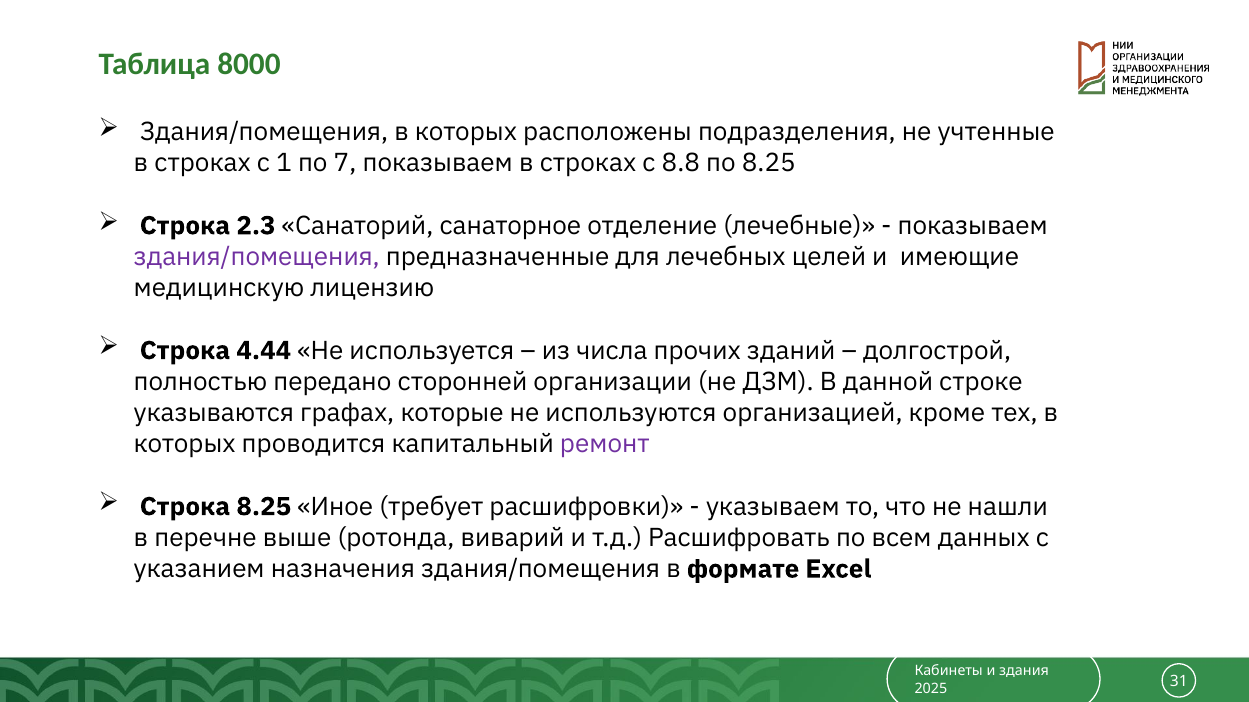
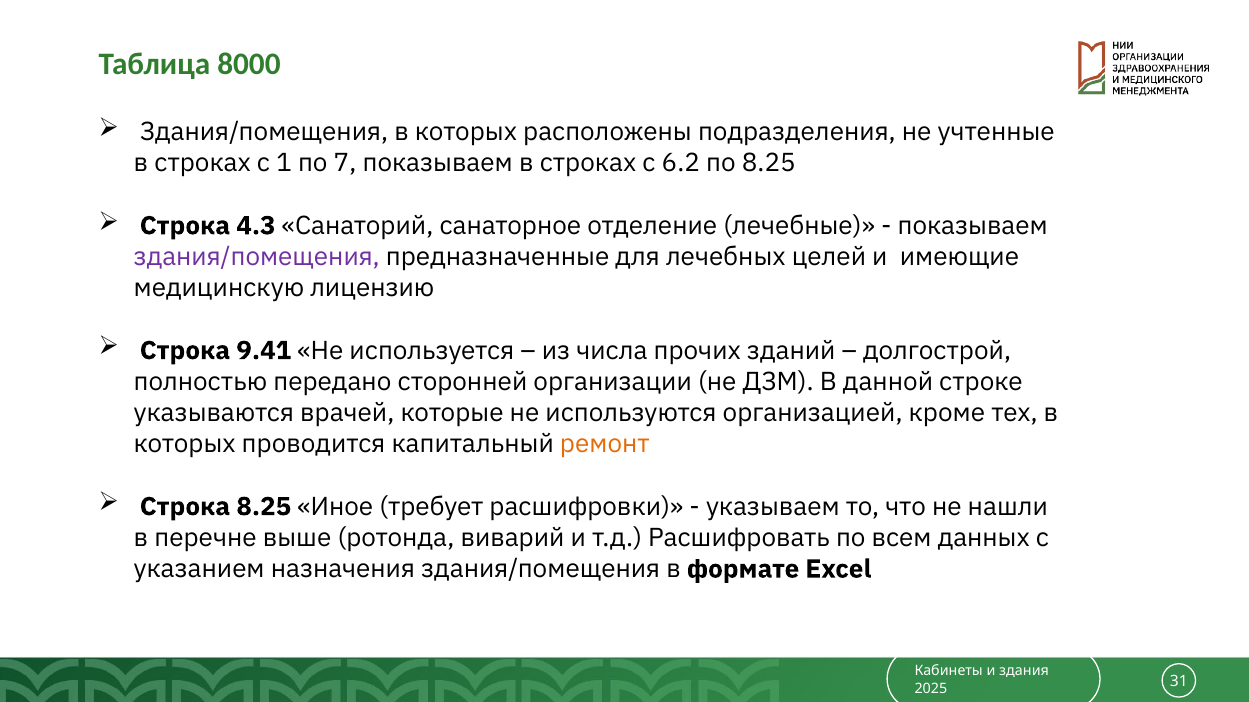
8.8: 8.8 -> 6.2 (681, 163)
2.3: 2.3 -> 4.3 (256, 226)
4.44: 4.44 -> 9.41 (264, 351)
графах: графах -> врачей (347, 413)
ремонт colour: purple -> orange (605, 445)
